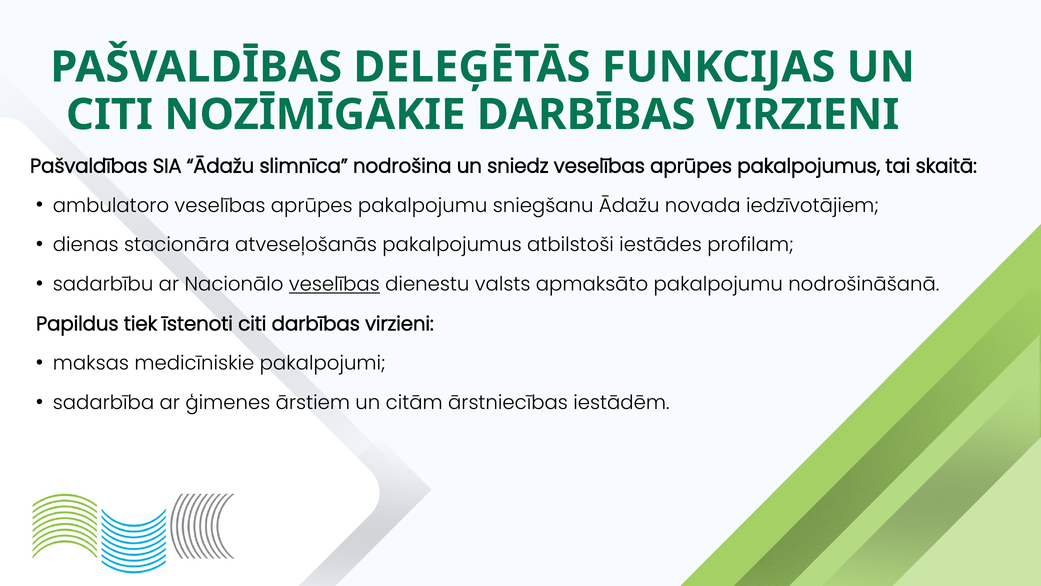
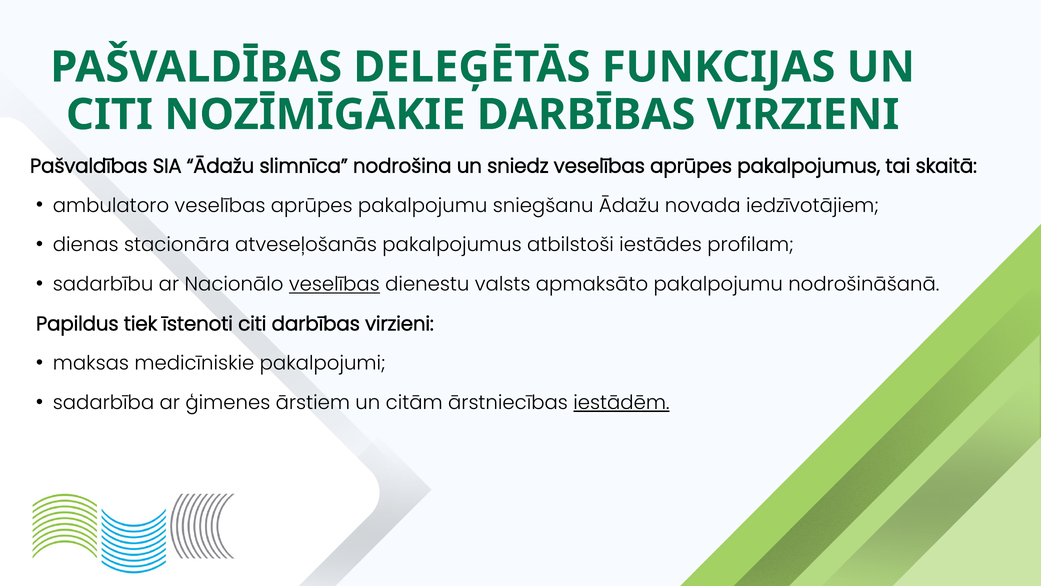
iestādēm underline: none -> present (621, 402)
